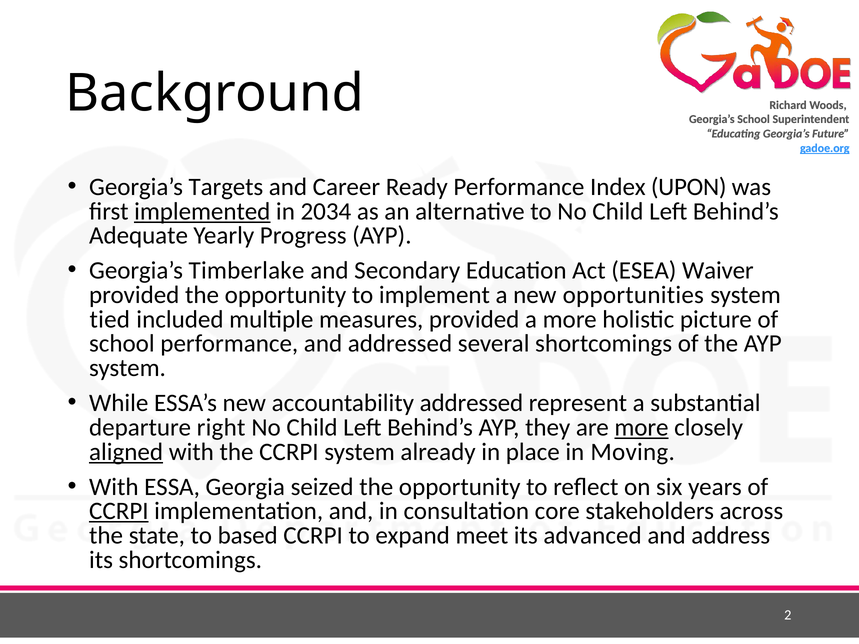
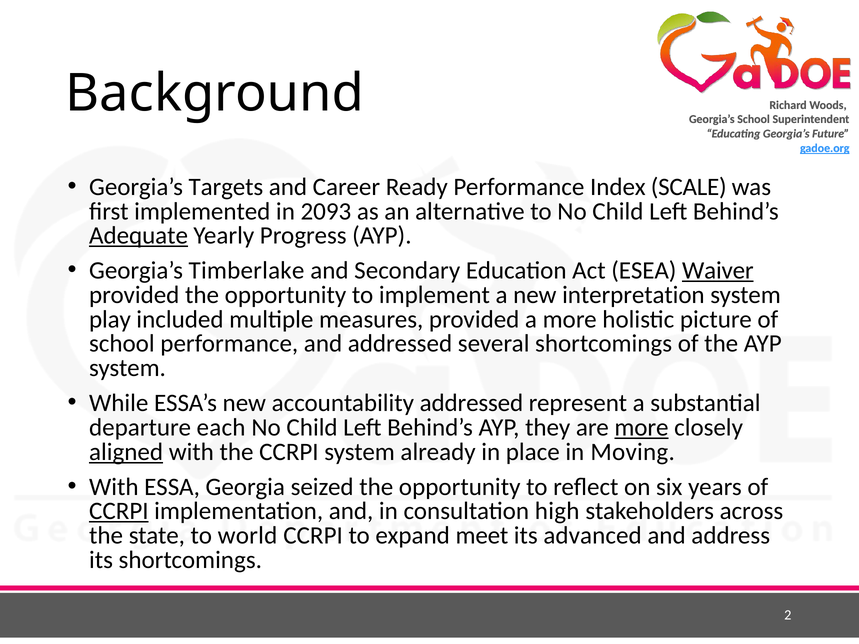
UPON: UPON -> SCALE (689, 187)
implemented underline: present -> none (202, 211)
2034: 2034 -> 2093 (326, 211)
Adequate underline: none -> present (139, 236)
Waiver underline: none -> present (718, 271)
opportunities: opportunities -> interpretation (633, 295)
tied: tied -> play (110, 319)
right: right -> each (221, 428)
core: core -> high (557, 511)
based: based -> world (248, 536)
